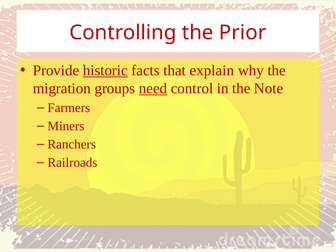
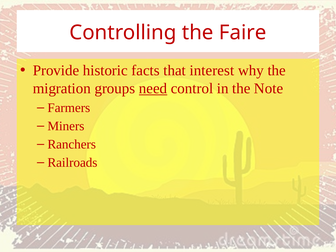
Prior: Prior -> Faire (243, 33)
historic underline: present -> none (105, 70)
explain: explain -> interest (212, 70)
